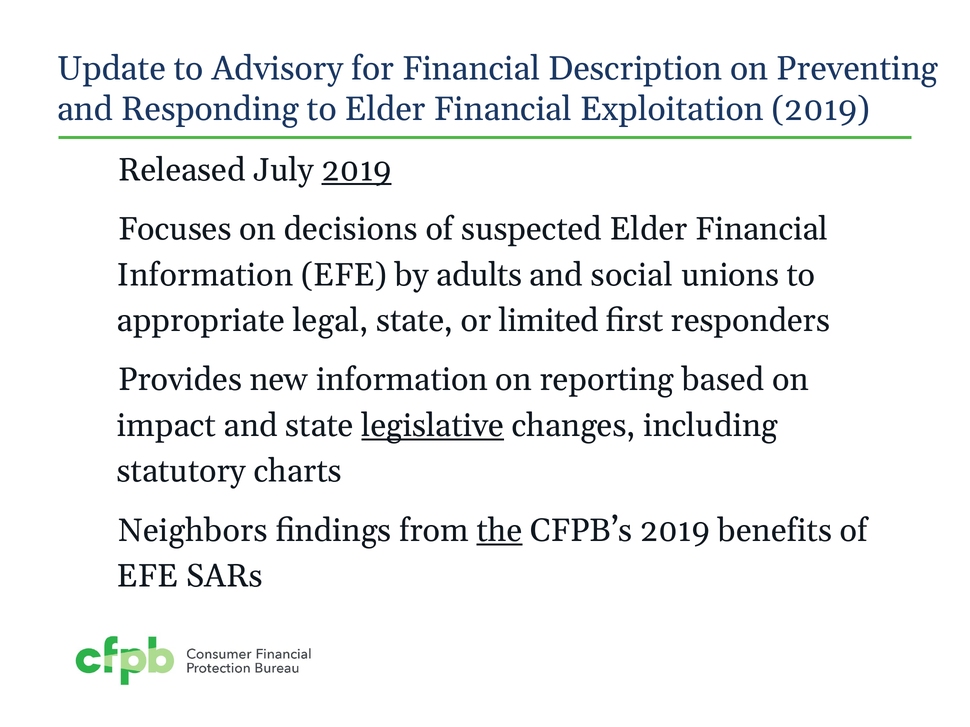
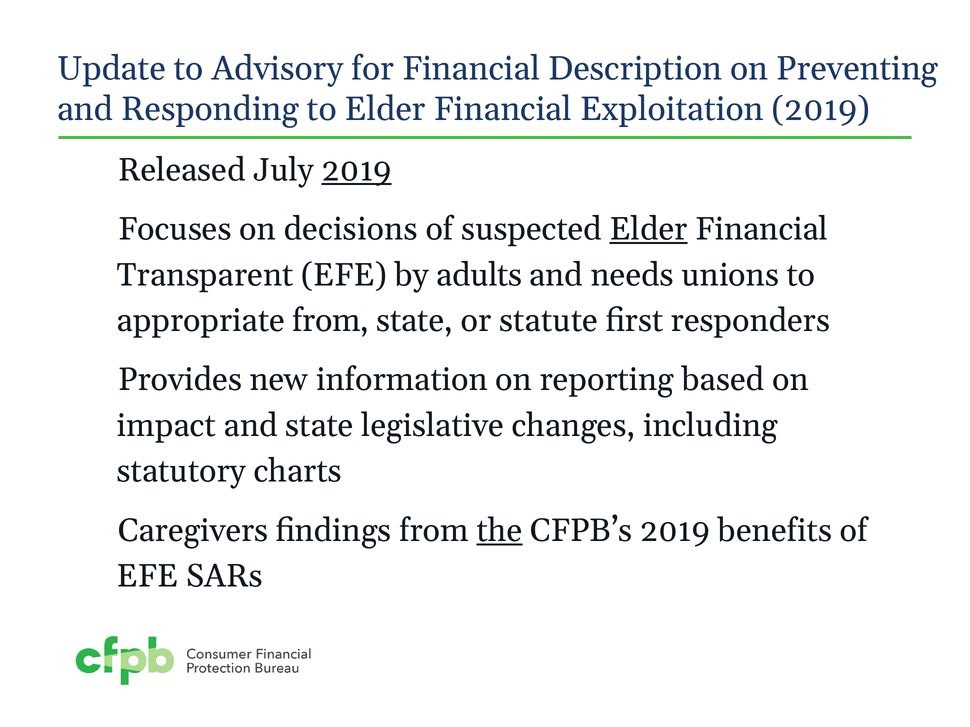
Elder underline: none -> present (649, 229)
Information: Information -> Transparent (205, 275)
social: social -> needs (632, 275)
appropriate legal: legal -> from (331, 321)
limited: limited -> statute (549, 321)
legislative underline: present -> none (433, 426)
Neighbors: Neighbors -> Caregivers (193, 531)
